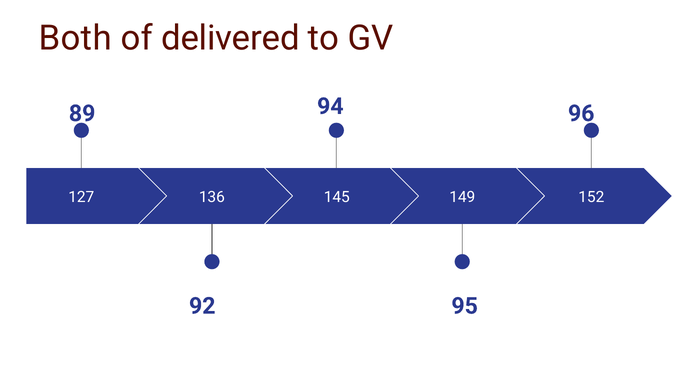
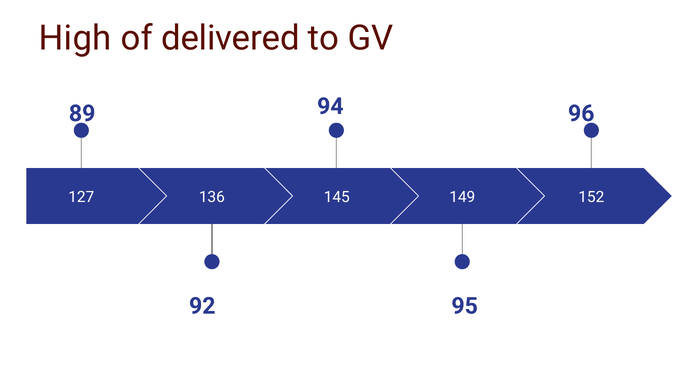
Both: Both -> High (75, 38)
